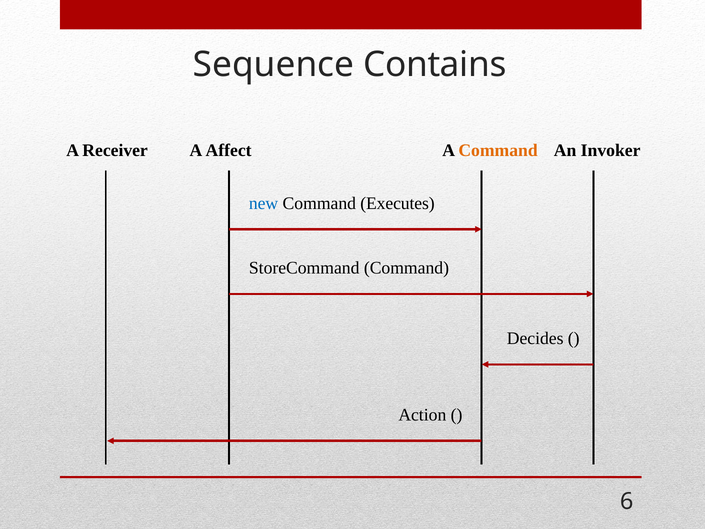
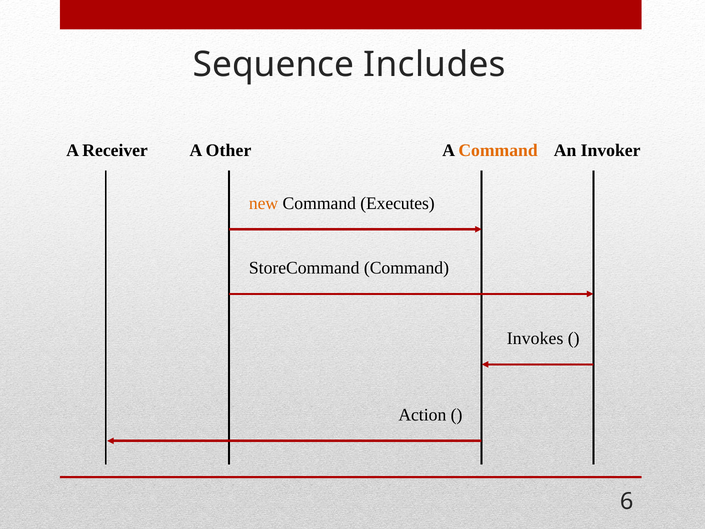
Contains: Contains -> Includes (435, 64)
Affect: Affect -> Other (229, 150)
new colour: blue -> orange (264, 203)
Decides: Decides -> Invokes (535, 338)
